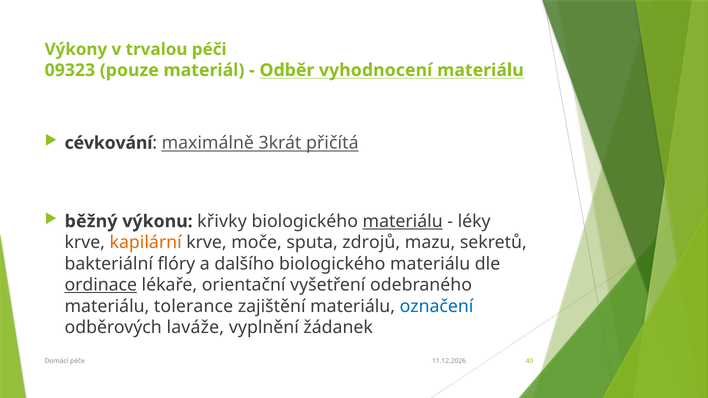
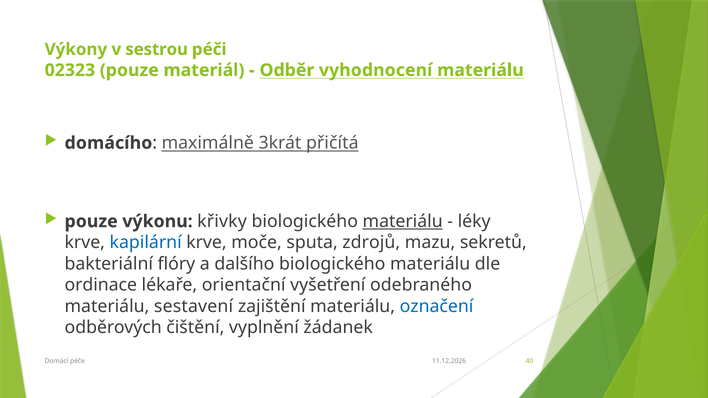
trvalou: trvalou -> sestrou (157, 49)
09323: 09323 -> 02323 (70, 70)
cévkování: cévkování -> domácího (108, 143)
běžný: běžný -> pouze (91, 222)
kapilární colour: orange -> blue (146, 243)
ordinace underline: present -> none (101, 285)
tolerance: tolerance -> sestavení (194, 306)
laváže: laváže -> čištění (195, 328)
